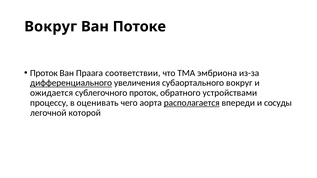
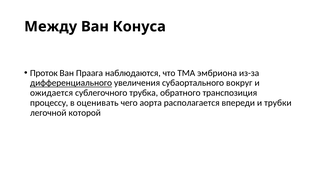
Вокруг: Вокруг -> Между (51, 27)
Потоке: Потоке -> Конуса (139, 27)
соответствии: соответствии -> наблюдаются (133, 73)
сублегочного проток: проток -> трубка (144, 93)
устройствами: устройствами -> транспозиция (230, 93)
располагается underline: present -> none (192, 103)
сосуды: сосуды -> трубки (278, 103)
